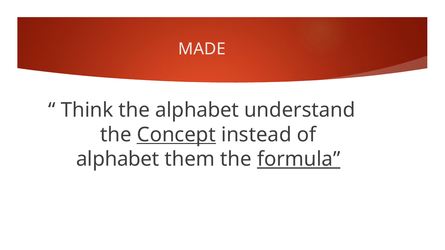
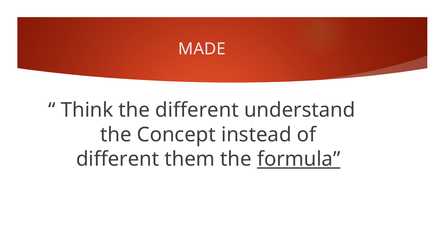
the alphabet: alphabet -> different (197, 110)
Concept underline: present -> none (176, 135)
alphabet: alphabet -> different (118, 159)
